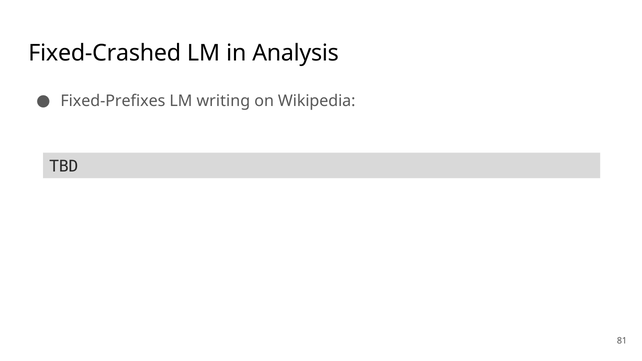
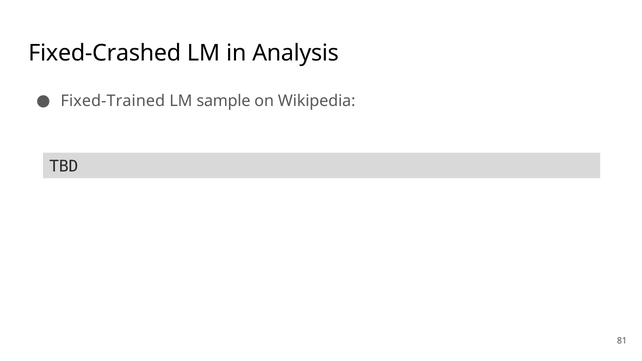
Fixed-Prefixes: Fixed-Prefixes -> Fixed-Trained (113, 101)
writing: writing -> sample (223, 101)
